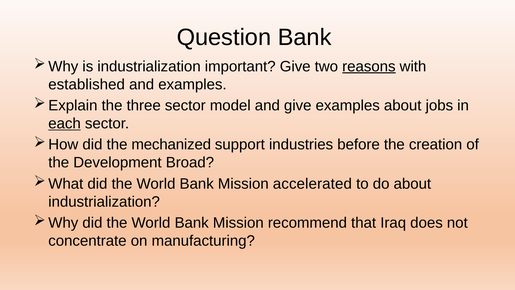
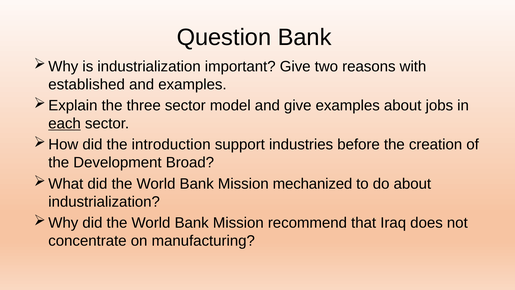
reasons underline: present -> none (369, 66)
mechanized: mechanized -> introduction (171, 144)
accelerated: accelerated -> mechanized (313, 184)
